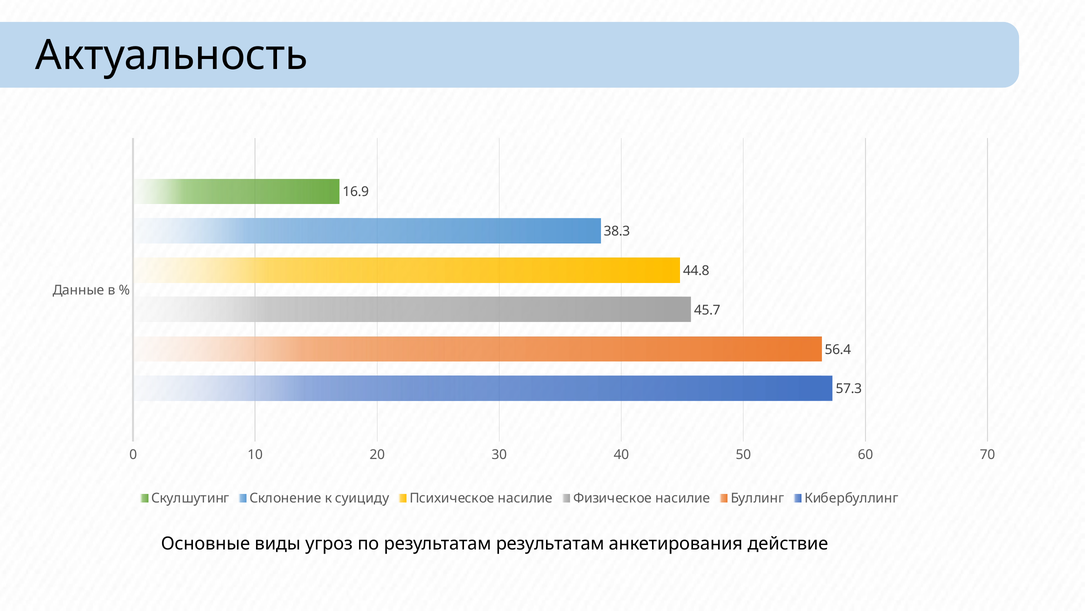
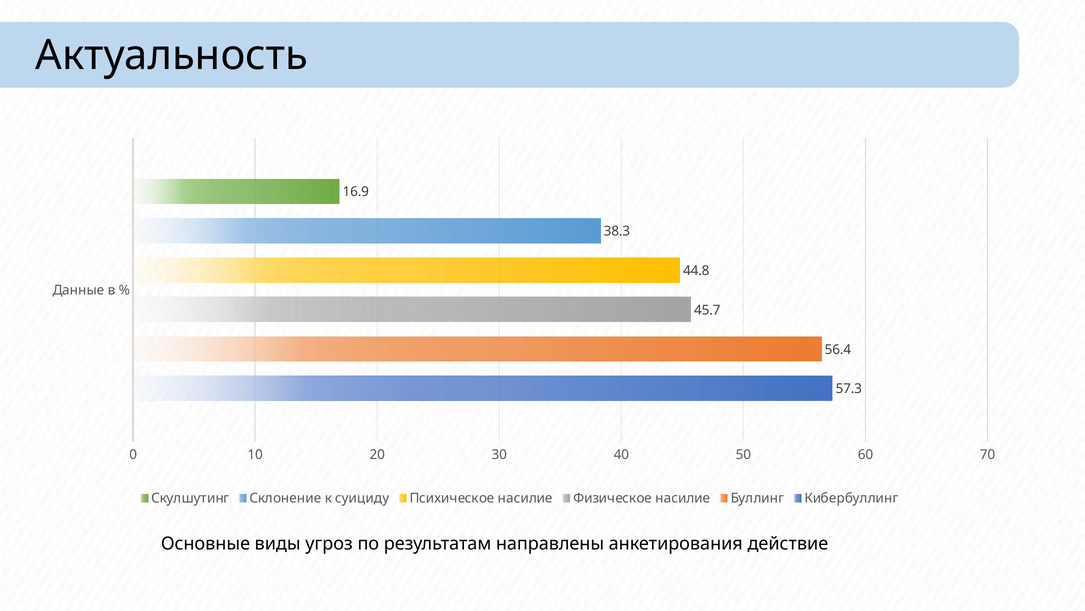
результатам результатам: результатам -> направлены (550, 543)
